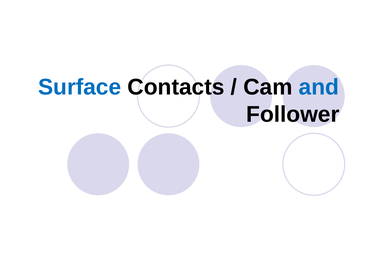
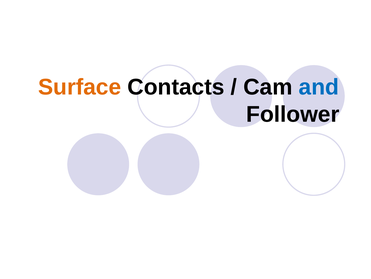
Surface colour: blue -> orange (80, 87)
